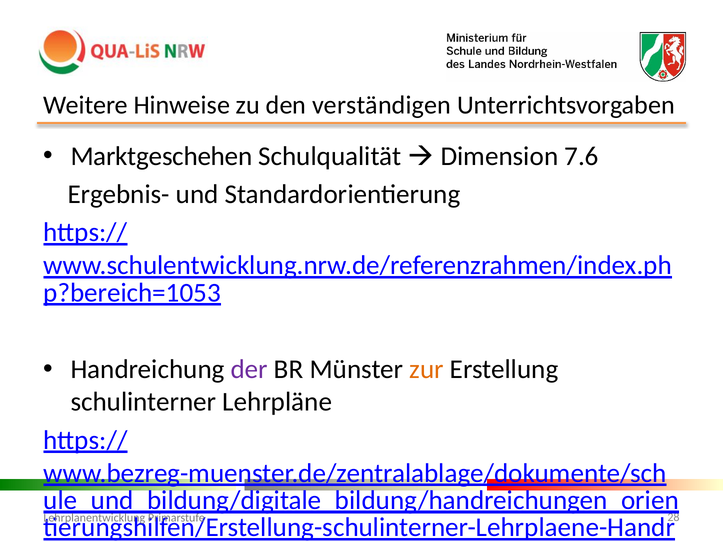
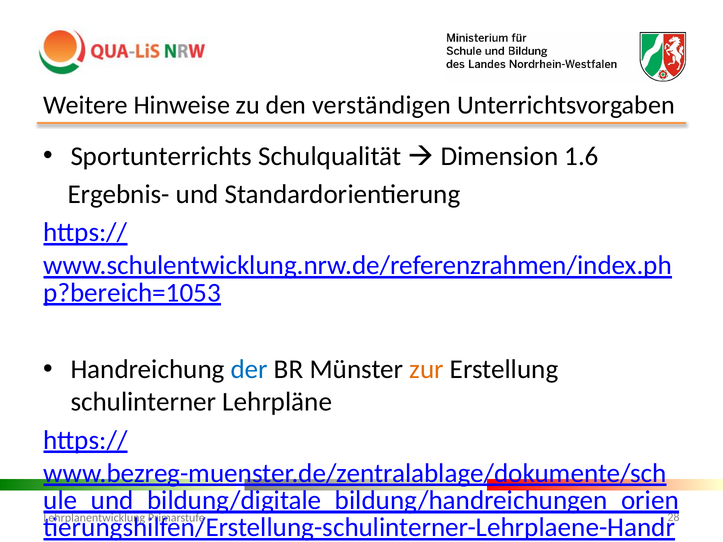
Marktgeschehen: Marktgeschehen -> Sportunterrichts (161, 156)
7.6: 7.6 -> 1.6 (582, 156)
der colour: purple -> blue (249, 370)
